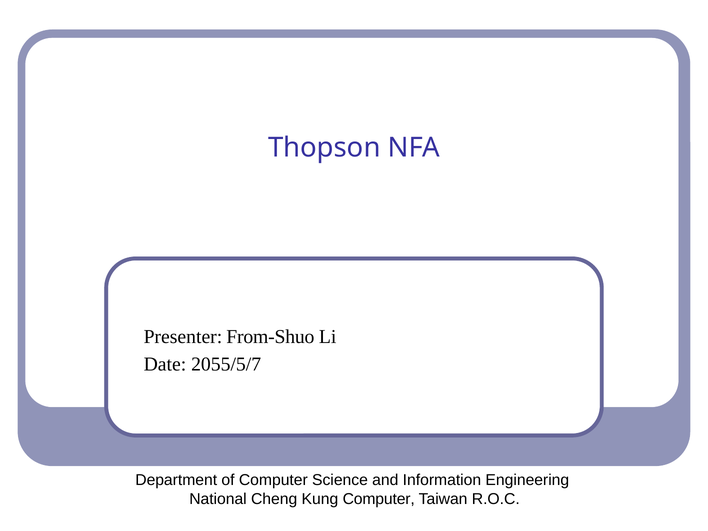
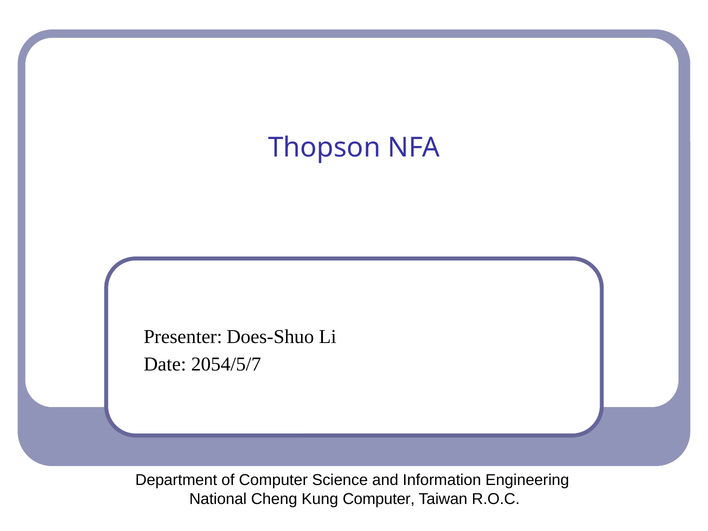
From-Shuo: From-Shuo -> Does-Shuo (270, 337)
2055/5/7: 2055/5/7 -> 2054/5/7 (226, 364)
